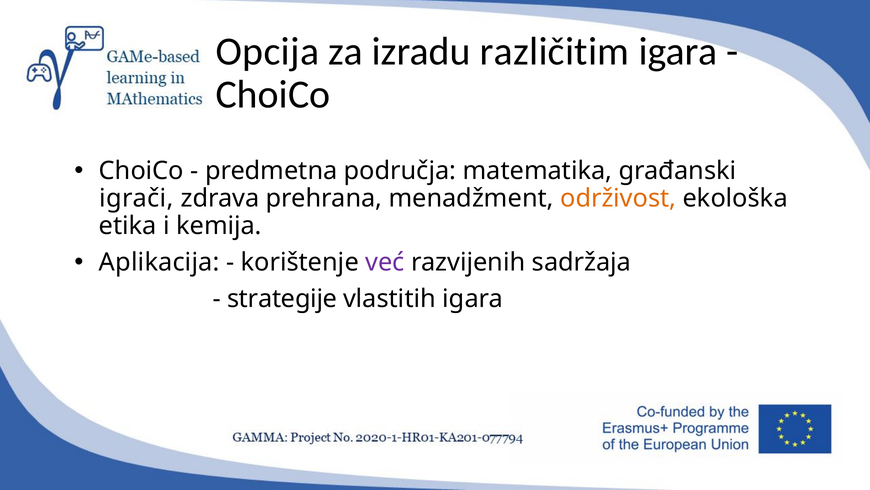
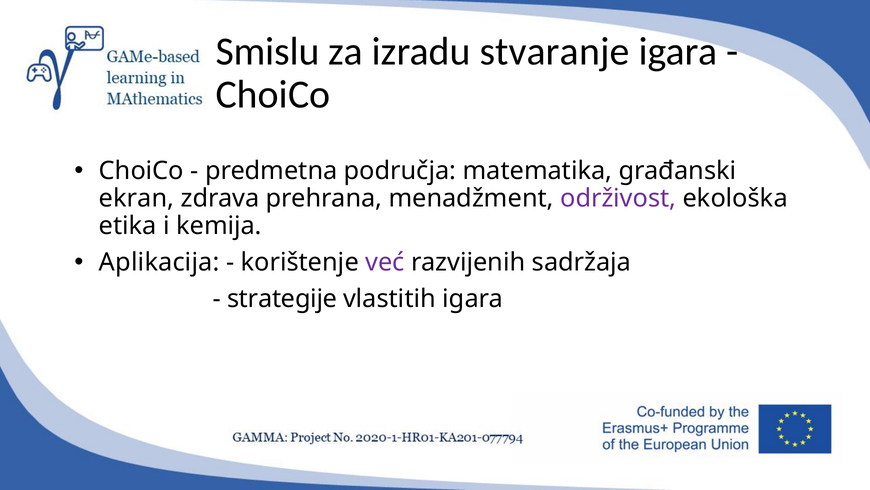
Opcija: Opcija -> Smislu (268, 52)
različitim: različitim -> stvaranje (555, 52)
igrači: igrači -> ekran (136, 198)
održivost colour: orange -> purple (618, 198)
